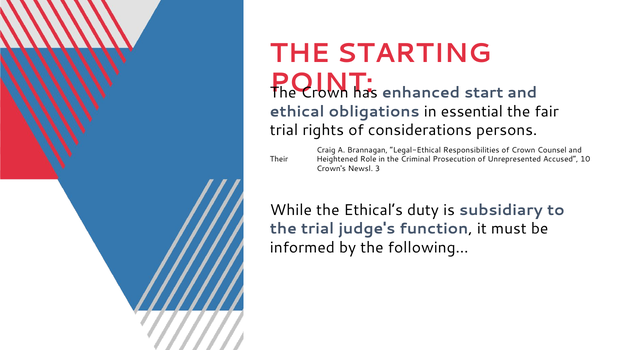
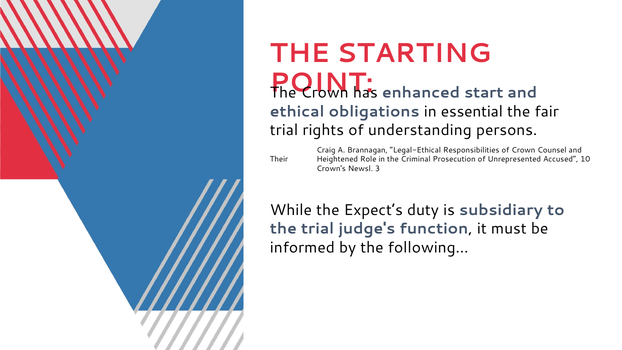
considerations: considerations -> understanding (420, 130)
Ethical’s: Ethical’s -> Expect’s (373, 210)
